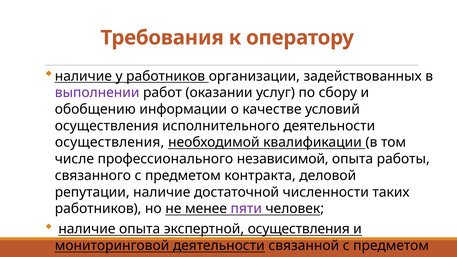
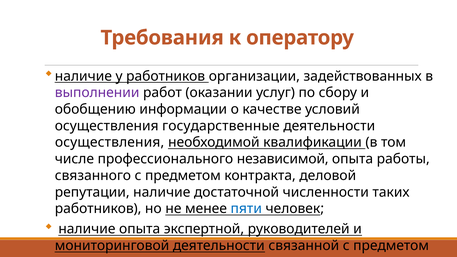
исполнительного: исполнительного -> государственные (221, 126)
пяти colour: purple -> blue (246, 209)
экспертной осуществления: осуществления -> руководителей (299, 229)
